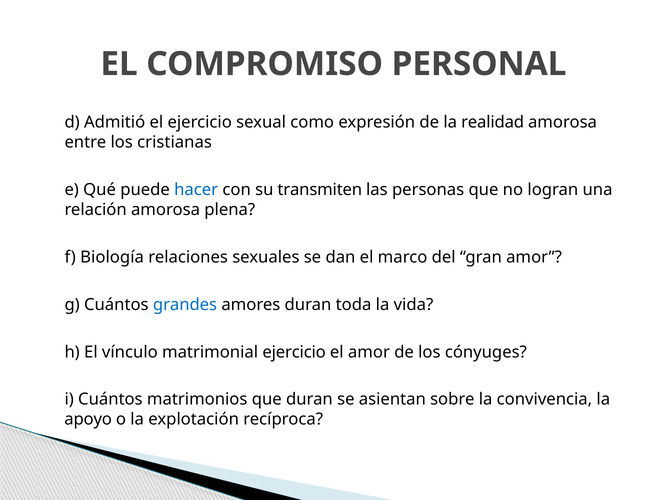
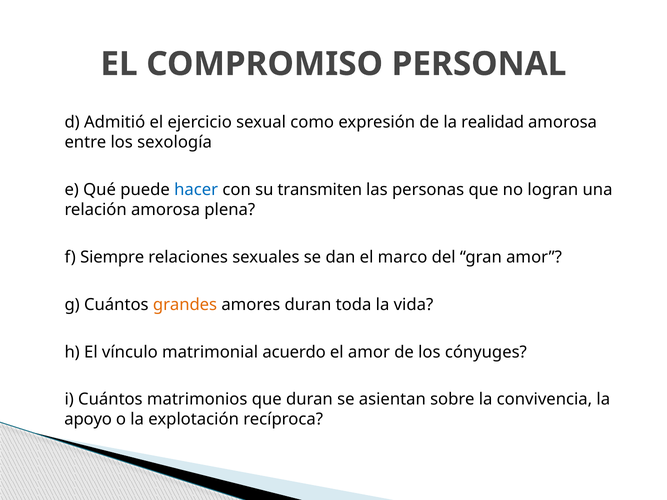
cristianas: cristianas -> sexología (175, 143)
Biología: Biología -> Siempre (112, 257)
grandes colour: blue -> orange (185, 305)
matrimonial ejercicio: ejercicio -> acuerdo (294, 352)
